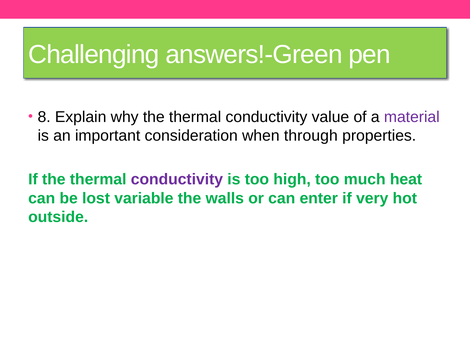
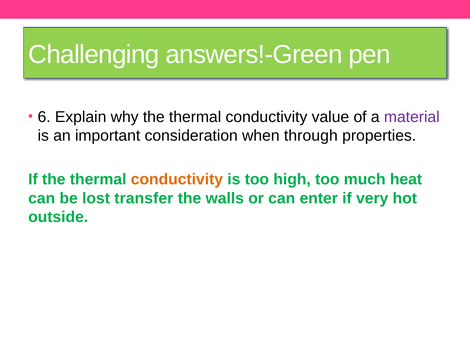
8: 8 -> 6 (44, 117)
conductivity colour: purple -> orange (177, 180)
variable: variable -> transfer (144, 198)
